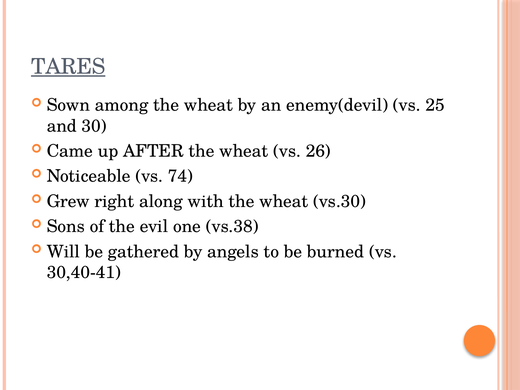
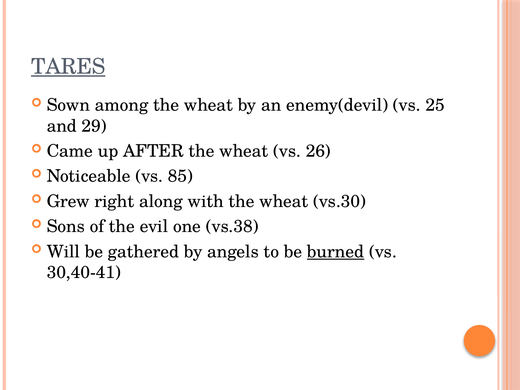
30: 30 -> 29 (94, 126)
74: 74 -> 85 (180, 176)
burned underline: none -> present (336, 252)
